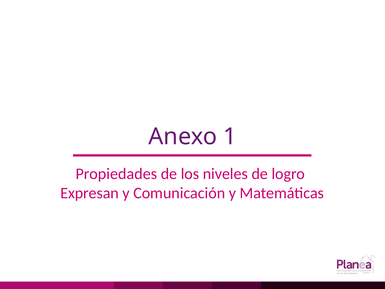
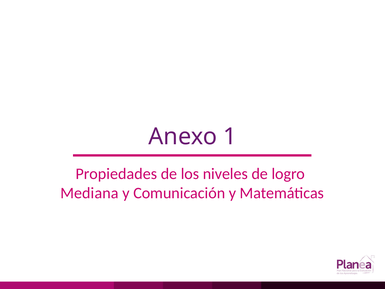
Expresan: Expresan -> Mediana (89, 193)
